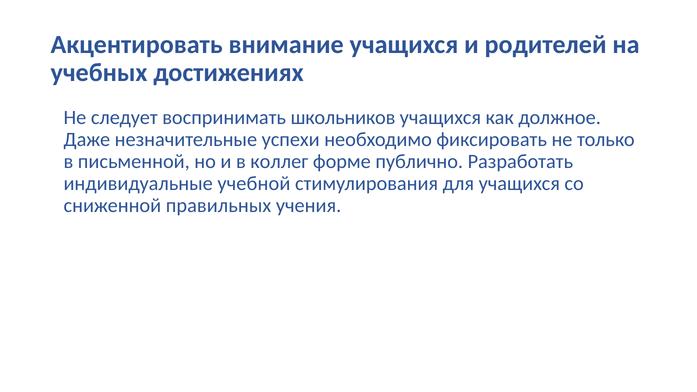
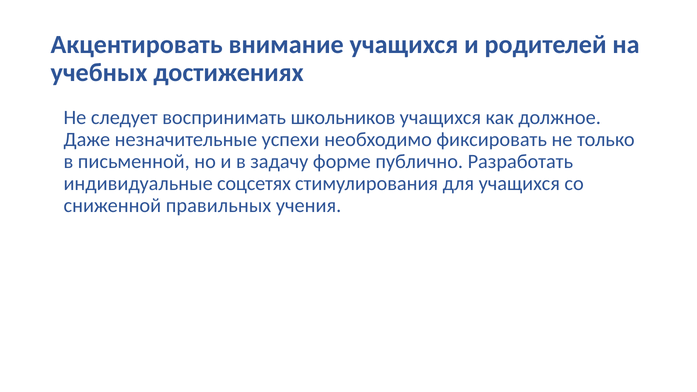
коллег: коллег -> задачу (279, 162)
учебной: учебной -> соцсетях (254, 184)
